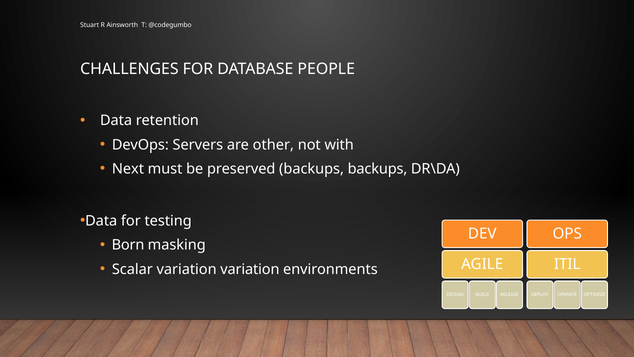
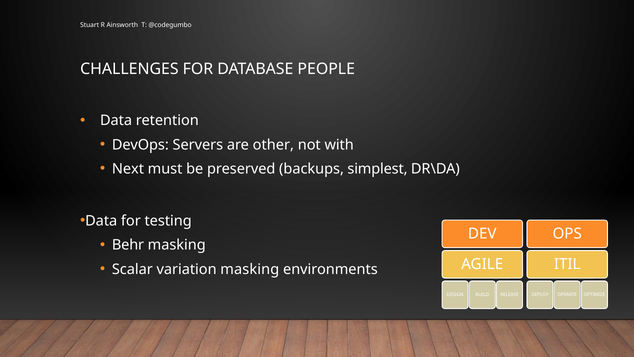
backups backups: backups -> simplest (377, 169)
Born: Born -> Behr (128, 245)
variation variation: variation -> masking (250, 269)
